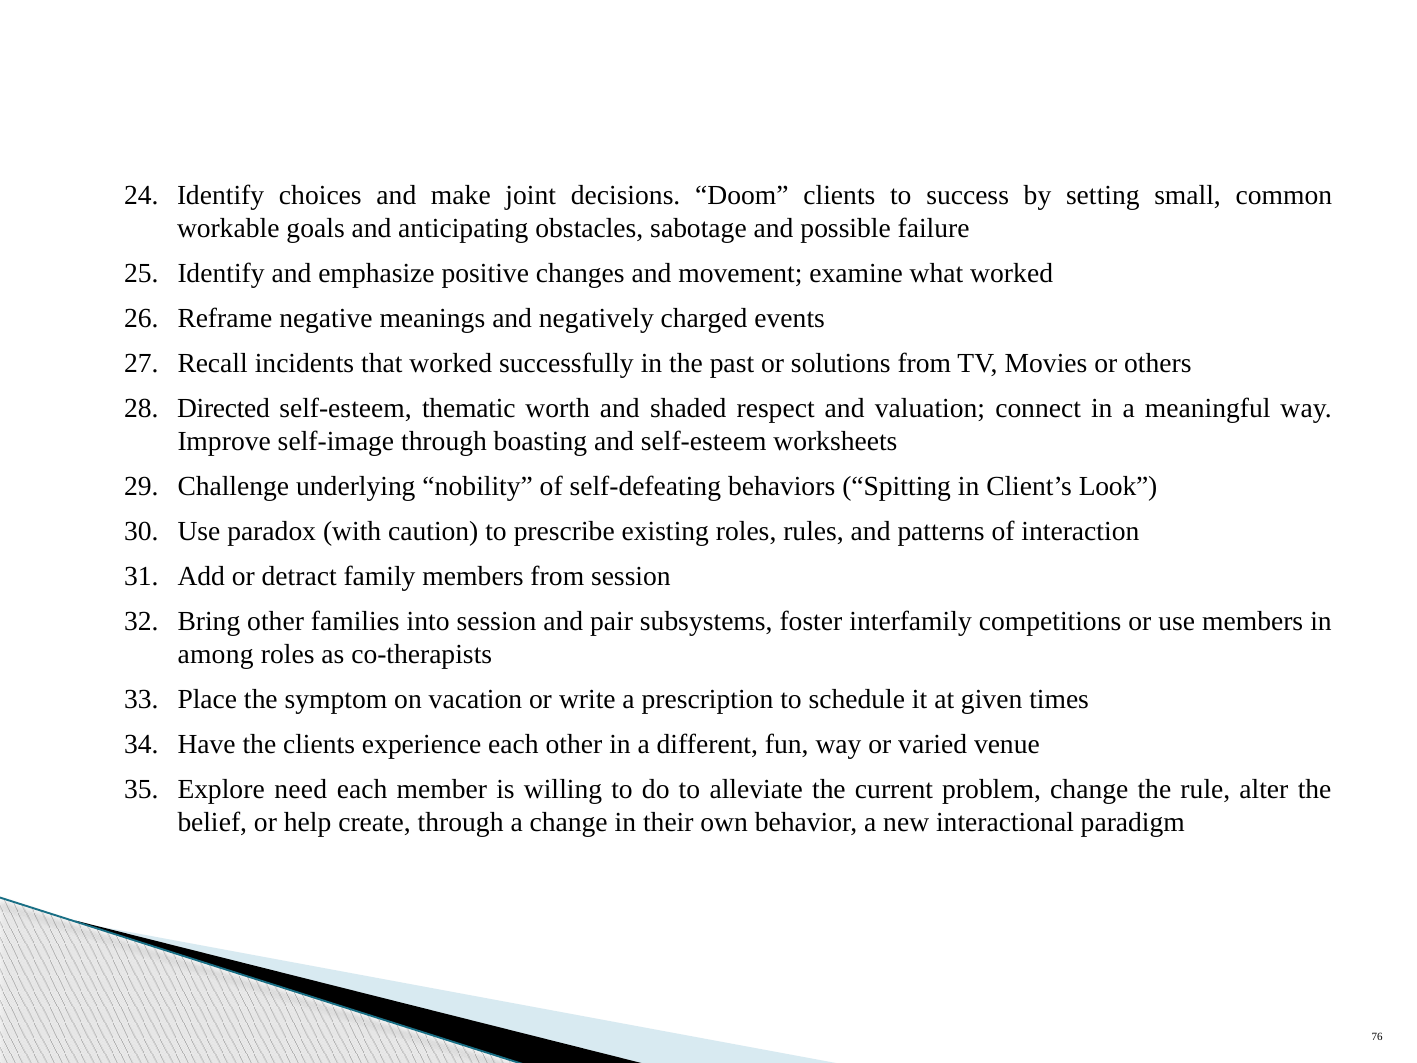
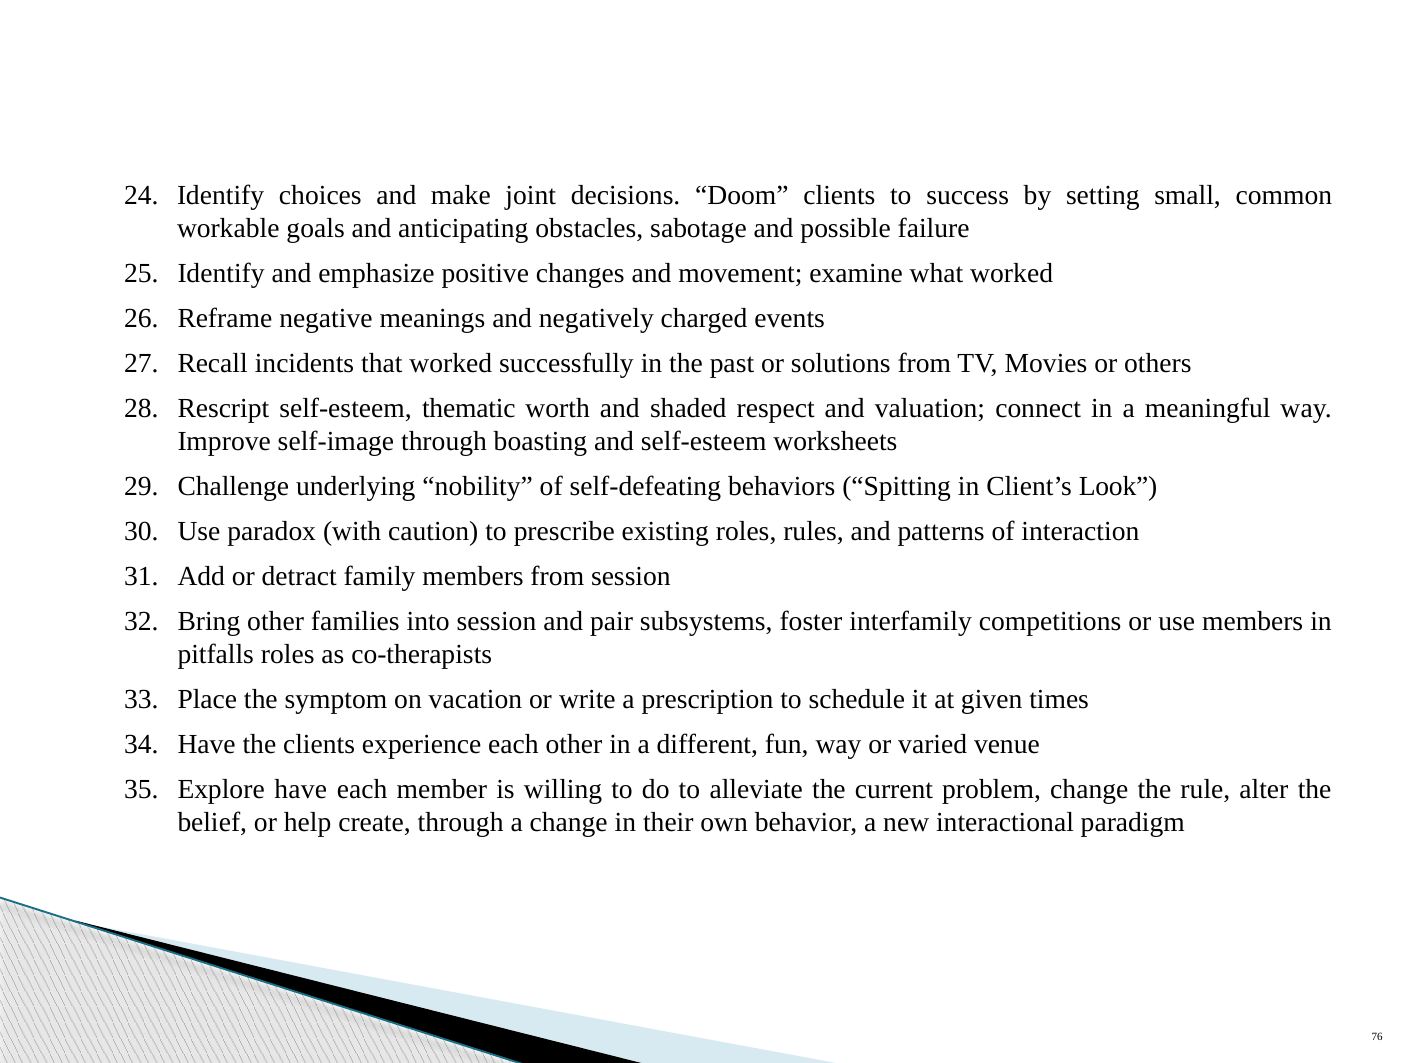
Directed: Directed -> Rescript (223, 408)
among: among -> pitfalls (216, 654)
Explore need: need -> have (301, 789)
